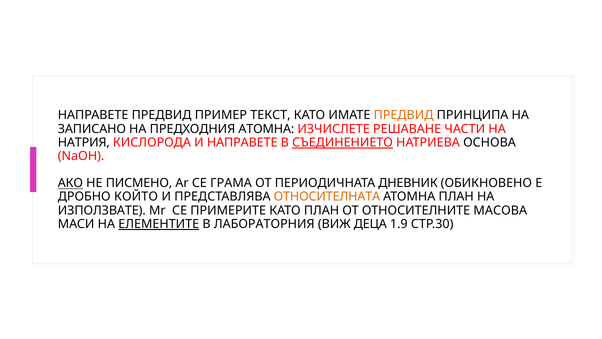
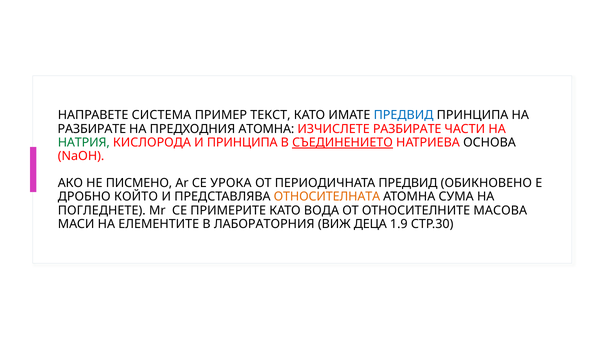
НАПРАВЕТЕ ПРЕДВИД: ПРЕДВИД -> СИСТЕМА (161, 115)
ПРЕДВИД colour: orange -> blue (404, 115)
ЗАПИСАНО: ЗАПИСАНО -> РАЗБИРАТЕ (92, 129)
ИЗЧИСЛЕТЕ РЕШАВАНЕ: РЕШАВАНЕ -> РАЗБИРАТЕ (407, 129)
НАТРИЯ colour: black -> green (84, 142)
И НАПРАВЕТЕ: НАПРАВЕТЕ -> ПРИНЦИПА (242, 142)
АКО underline: present -> none (70, 183)
ГРАМА: ГРАМА -> УРОКА (231, 183)
ПЕРИОДИЧНАТА ДНЕВНИК: ДНЕВНИК -> ПРЕДВИД (408, 183)
АТОМНА ПЛАН: ПЛАН -> СУМА (456, 197)
ИЗПОЛЗВАТЕ: ИЗПОЛЗВАТЕ -> ПОГЛЕДНЕТЕ (102, 210)
КАТО ПЛАН: ПЛАН -> ВОДА (321, 210)
ЕЛЕМЕНТИТЕ underline: present -> none (159, 224)
